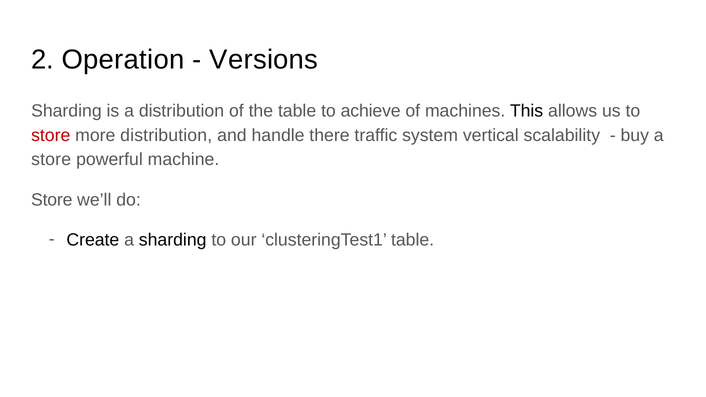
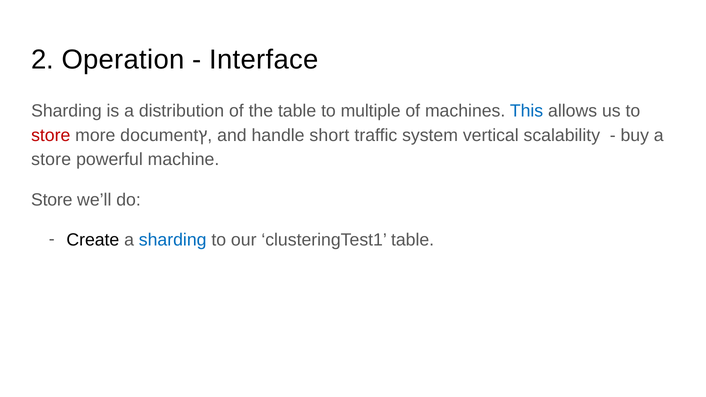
Versions: Versions -> Interface (264, 60)
achieve: achieve -> multiple (371, 111)
This colour: black -> blue (527, 111)
more distribution: distribution -> documentץ (166, 135)
there: there -> short (329, 135)
sharding colour: black -> blue (173, 240)
